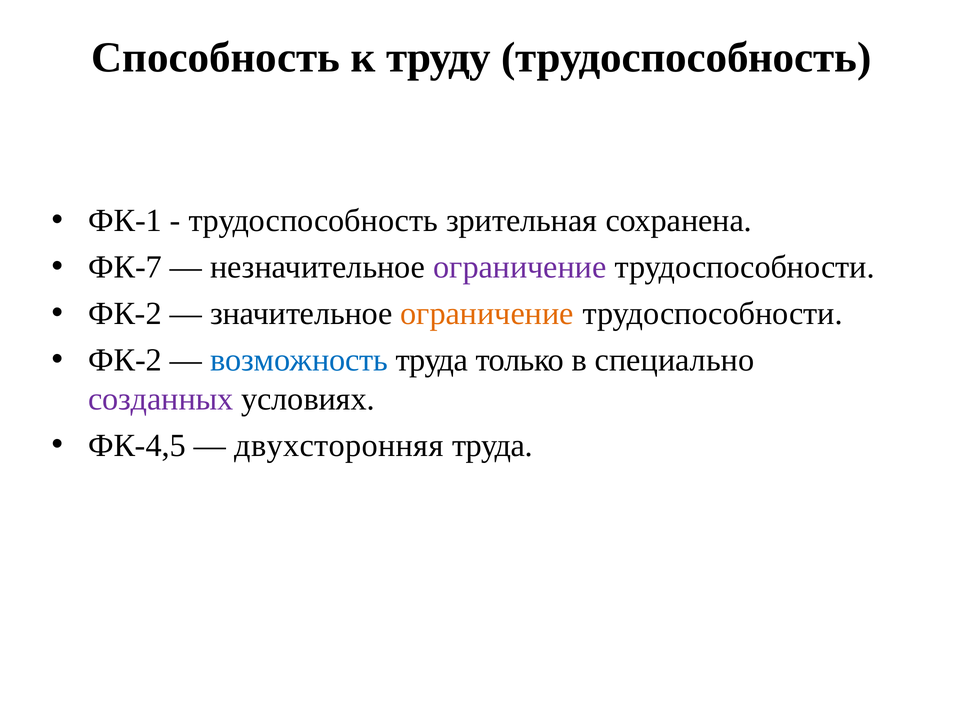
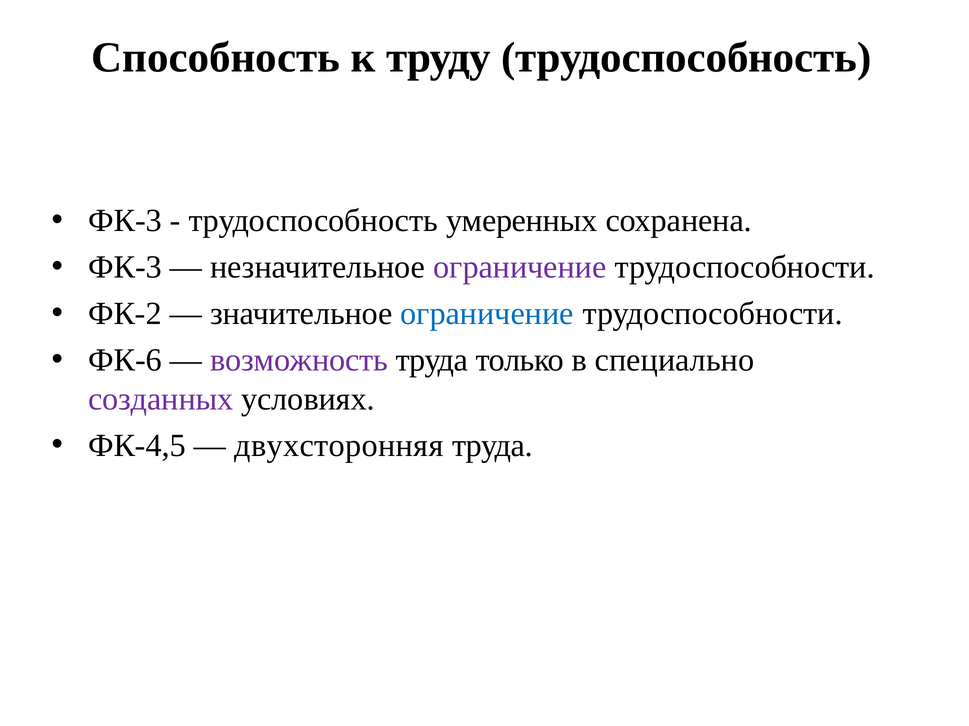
ФК-1: ФК-1 -> ФК-3 (125, 221)
зрительная: зрительная -> умеренных (522, 221)
ФК-7: ФК-7 -> ФК-3 (125, 268)
ограничение colour: orange -> blue (487, 314)
ФК-2: ФК-2 -> ФК-6 (125, 361)
возможность colour: blue -> purple (299, 361)
